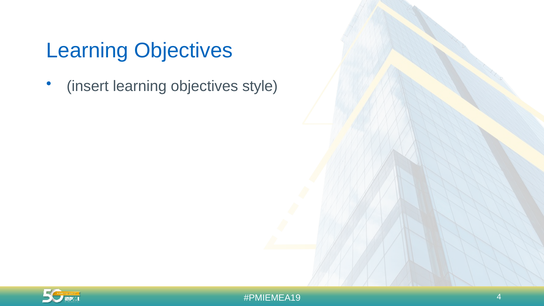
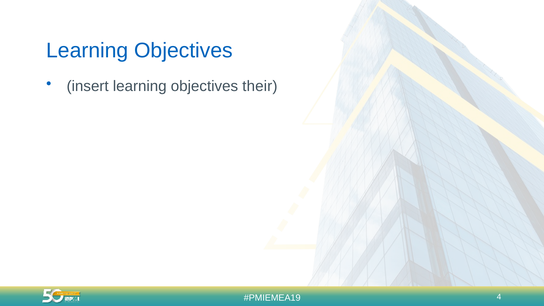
style: style -> their (260, 86)
